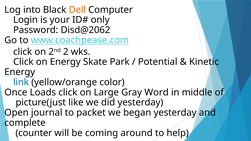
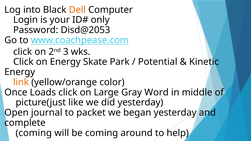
Disd@2062: Disd@2062 -> Disd@2053 (85, 30)
2: 2 -> 3 (66, 52)
link colour: blue -> orange (21, 82)
counter: counter -> coming (34, 133)
